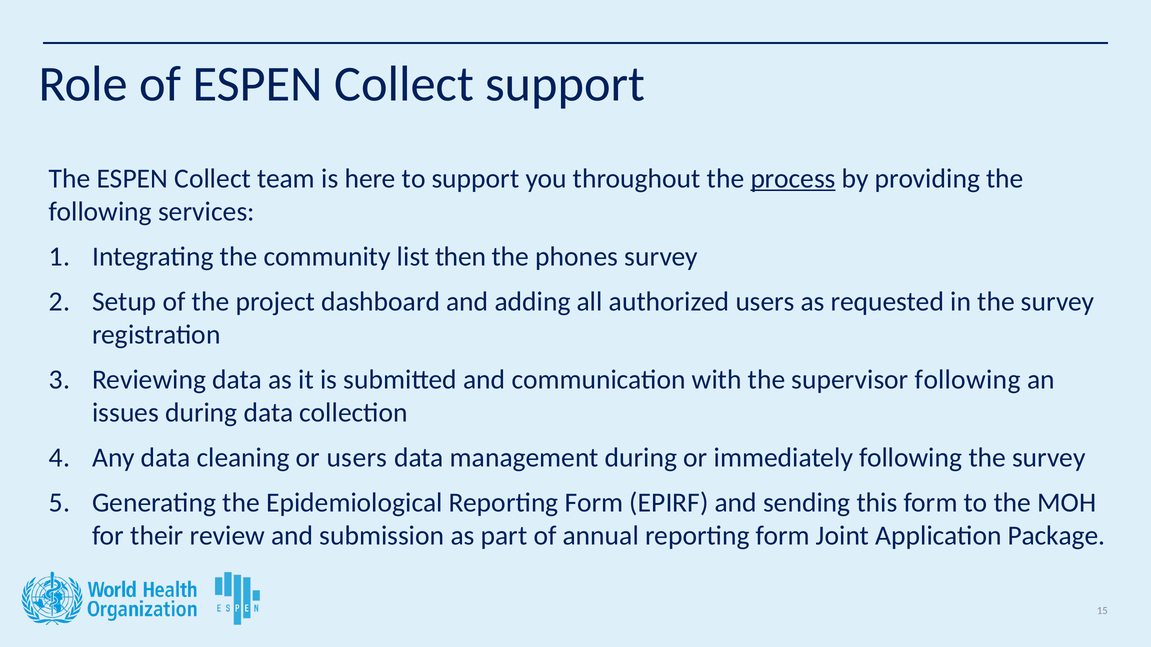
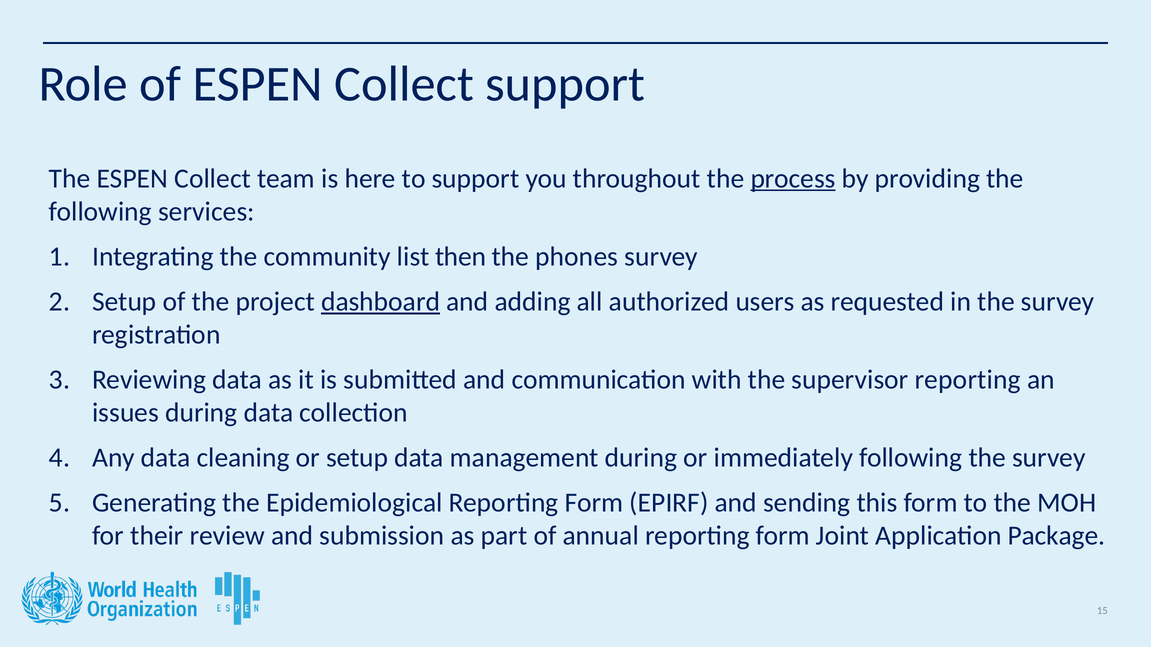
dashboard underline: none -> present (381, 302)
supervisor following: following -> reporting (968, 380)
or users: users -> setup (357, 458)
